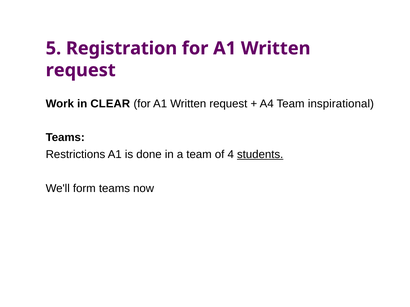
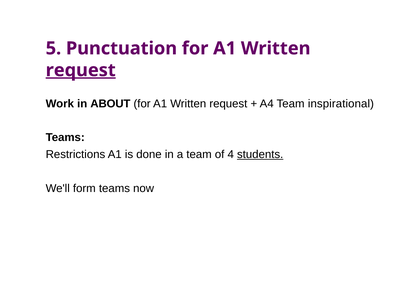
Registration: Registration -> Punctuation (122, 48)
request underline: none -> present (81, 70)
CLEAR: CLEAR -> ABOUT (110, 104)
